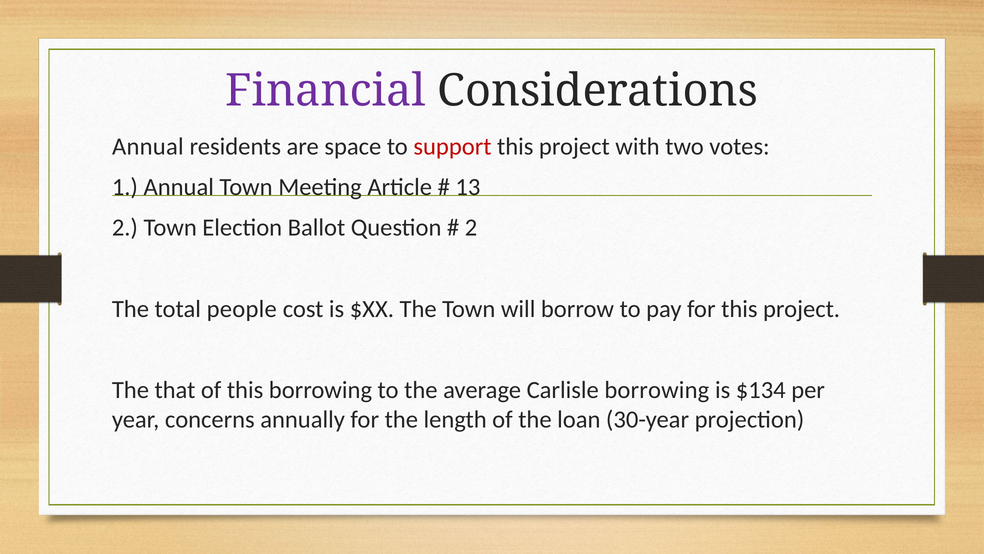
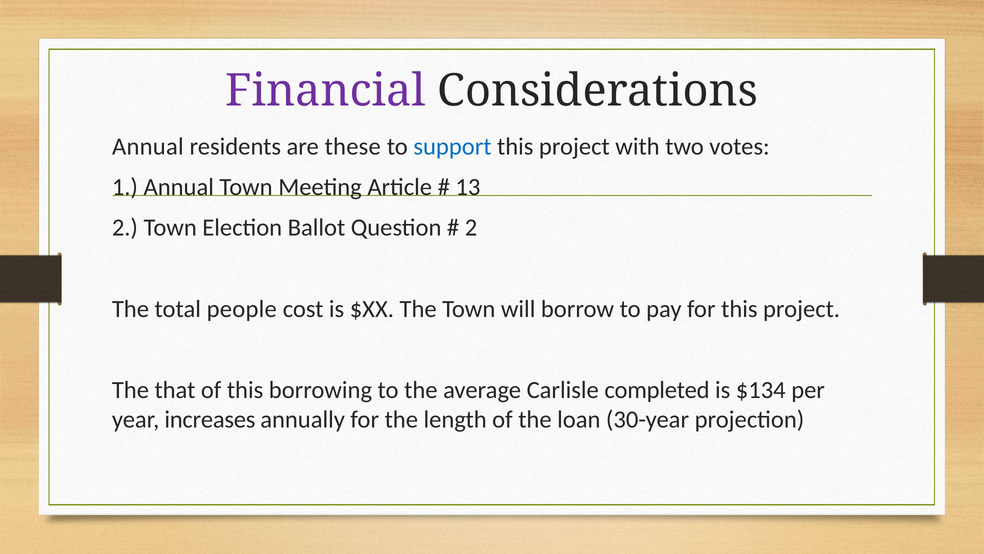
space: space -> these (353, 146)
support colour: red -> blue (452, 146)
Carlisle borrowing: borrowing -> completed (657, 390)
concerns: concerns -> increases (210, 419)
